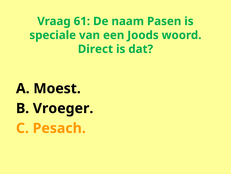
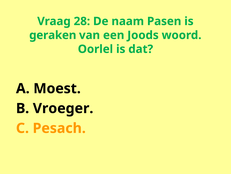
61: 61 -> 28 (82, 21)
speciale: speciale -> geraken (53, 35)
Direct: Direct -> Oorlel (95, 49)
